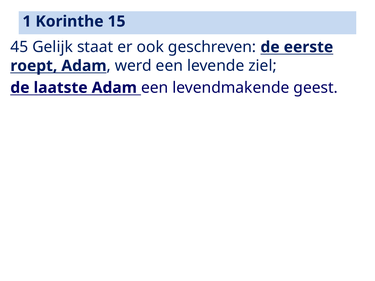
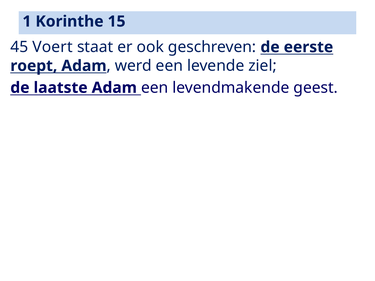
Gelijk: Gelijk -> Voert (53, 47)
